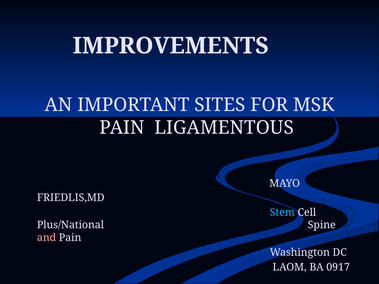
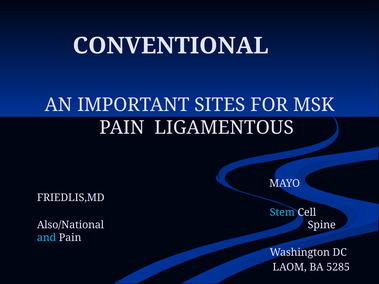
IMPROVEMENTS: IMPROVEMENTS -> CONVENTIONAL (171, 46)
Plus/National: Plus/National -> Also/National (71, 225)
and colour: pink -> light blue (47, 238)
0917: 0917 -> 5285 (338, 267)
